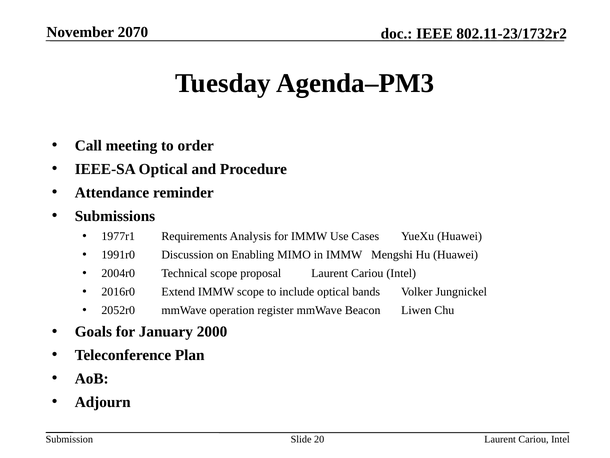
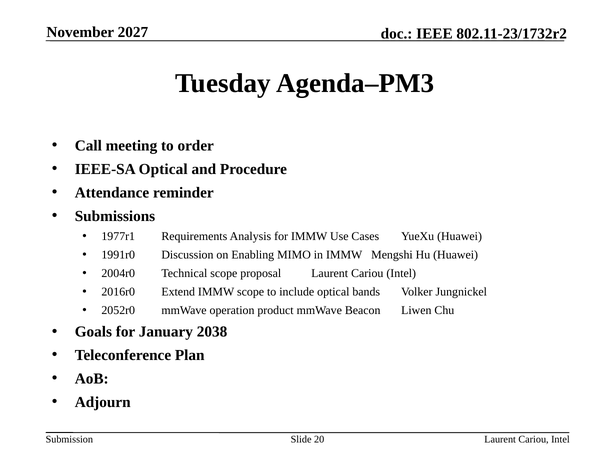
2070: 2070 -> 2027 (133, 32)
register: register -> product (276, 310)
2000: 2000 -> 2038 (212, 331)
